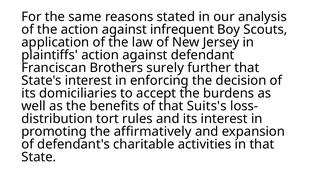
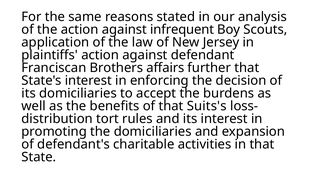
surely: surely -> affairs (165, 68)
the affirmatively: affirmatively -> domiciliaries (153, 131)
